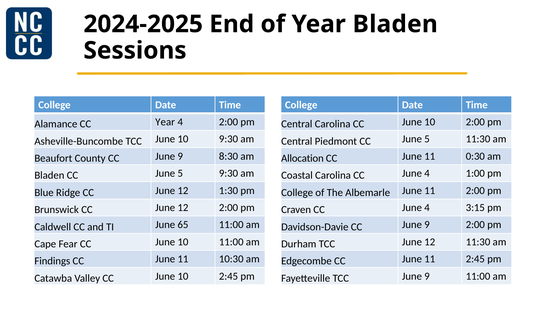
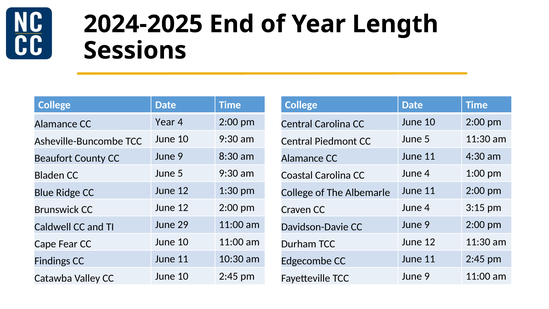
Year Bladen: Bladen -> Length (395, 24)
Allocation: Allocation -> Alamance (302, 158)
0:30: 0:30 -> 4:30 (475, 156)
65: 65 -> 29 (183, 225)
